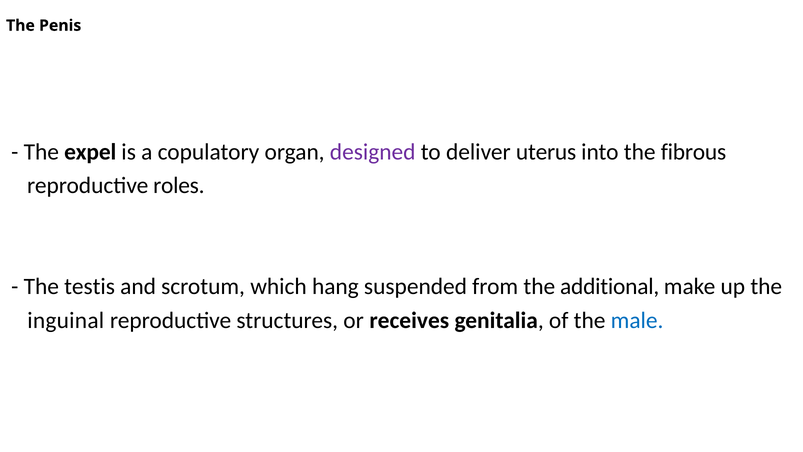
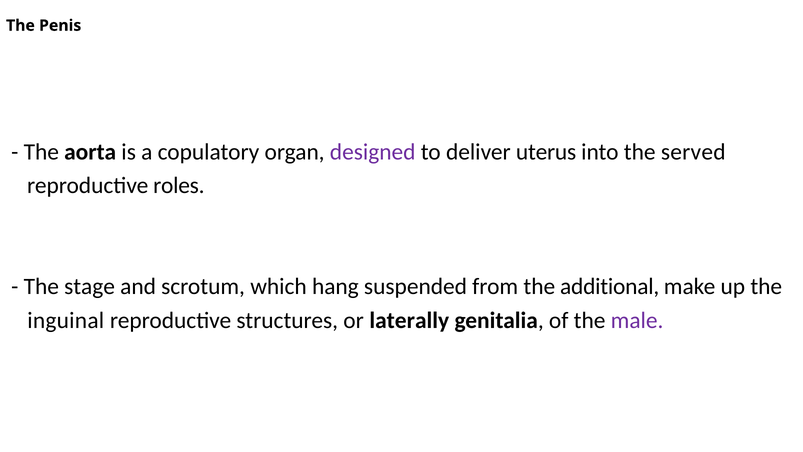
expel: expel -> aorta (90, 152)
fibrous: fibrous -> served (693, 152)
testis: testis -> stage (90, 287)
receives: receives -> laterally (409, 320)
male colour: blue -> purple (637, 320)
